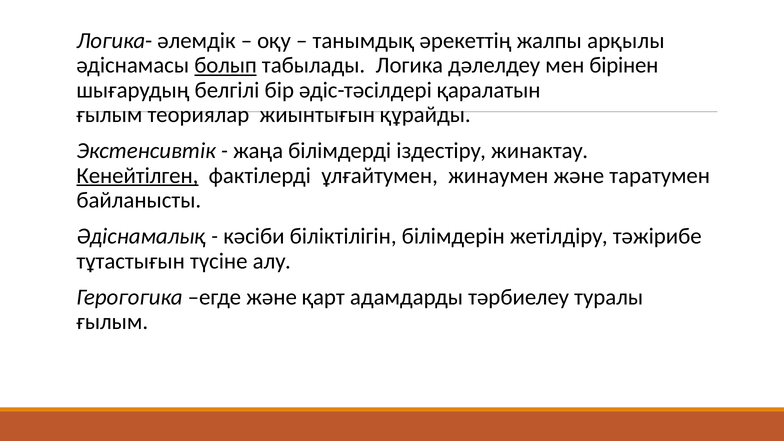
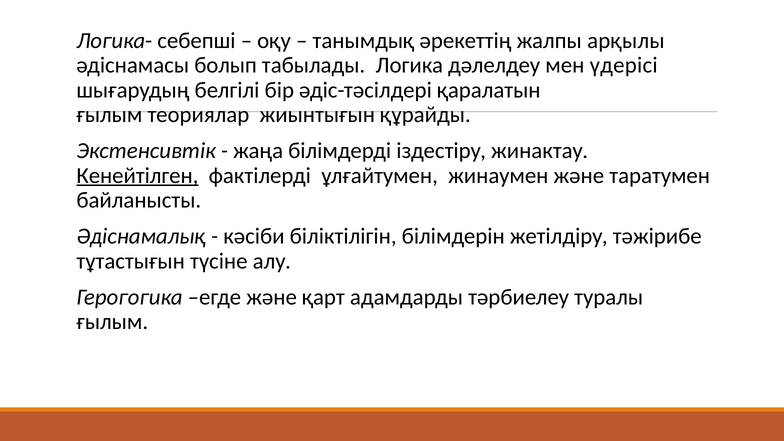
әлемдік: әлемдік -> себепші (196, 41)
болып underline: present -> none (226, 65)
бірінен: бірінен -> үдерісі (624, 65)
